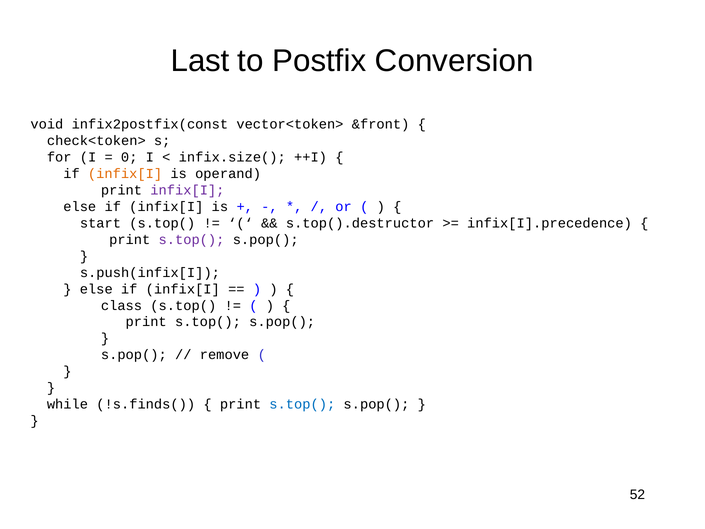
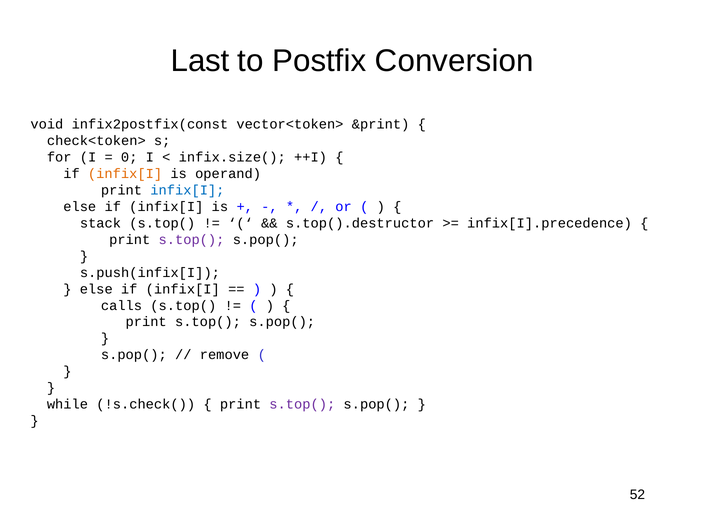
&front: &front -> &print (381, 124)
infix[I colour: purple -> blue (187, 190)
start: start -> stack (100, 223)
class: class -> calls (121, 305)
!s.finds(: !s.finds( -> !s.check( (146, 404)
s.top( colour: blue -> purple (302, 404)
